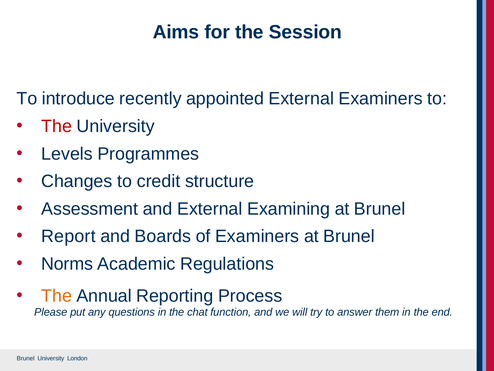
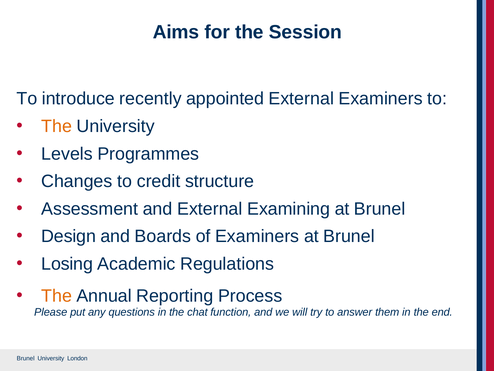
The colour: red -> orange (57, 126)
Report: Report -> Design (69, 236)
Norms: Norms -> Losing (67, 263)
